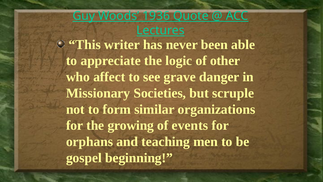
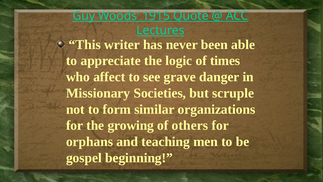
1936: 1936 -> 1915 (156, 16)
other: other -> times (225, 61)
events: events -> others (190, 125)
